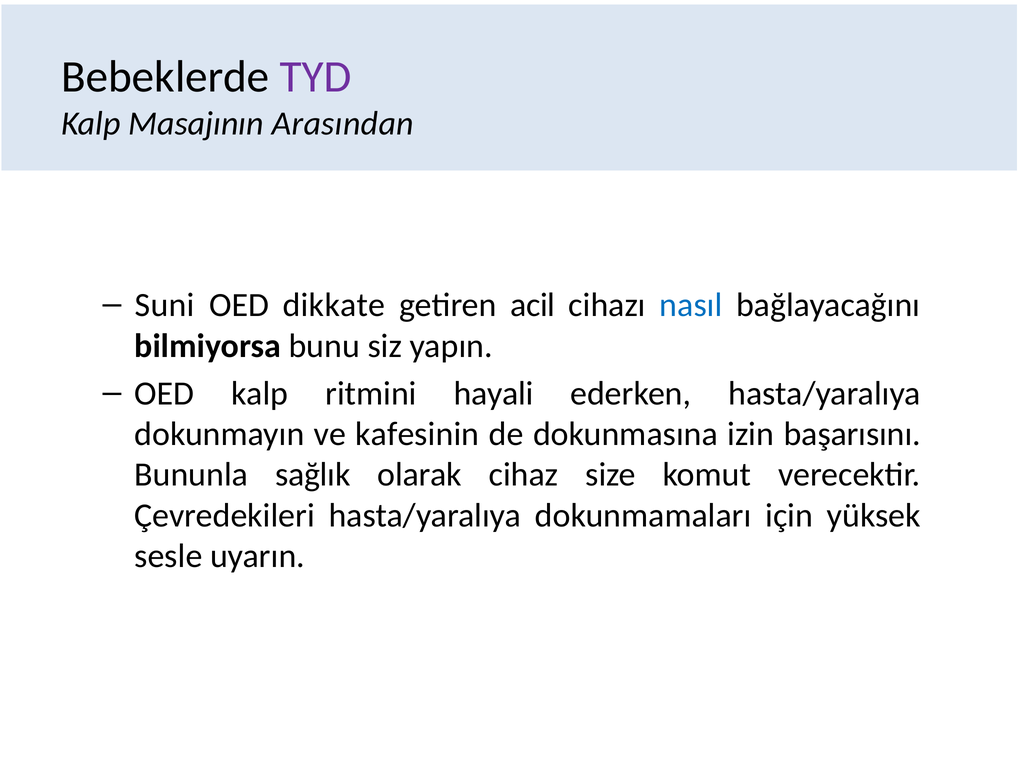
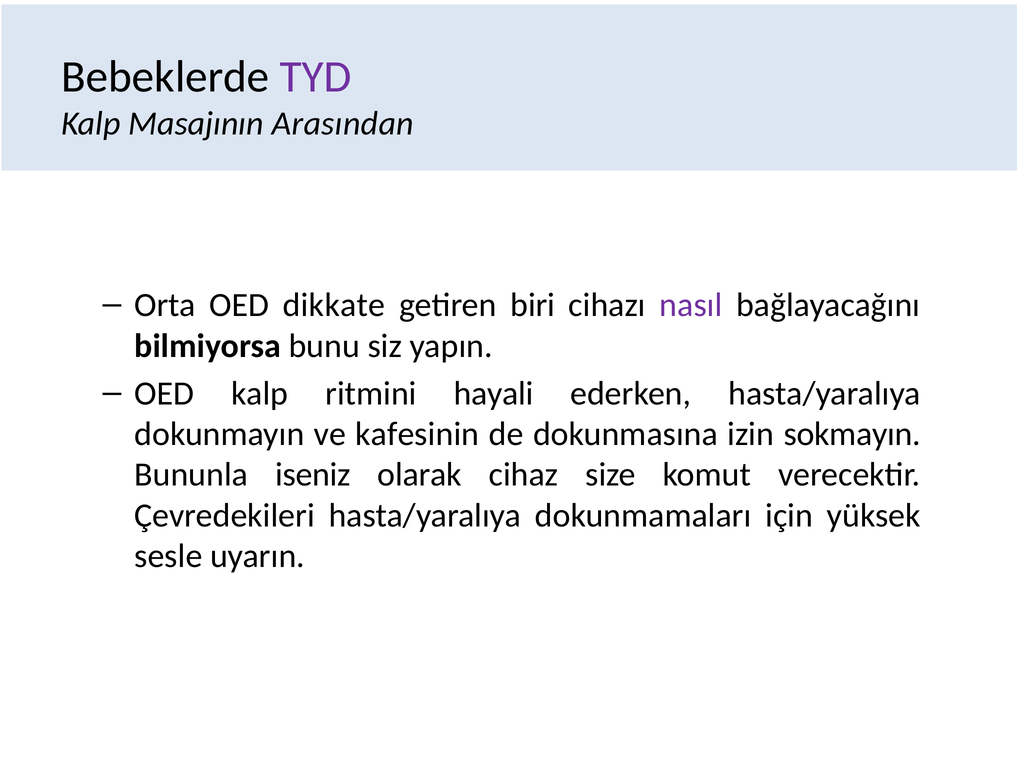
Suni: Suni -> Orta (165, 305)
acil: acil -> biri (533, 305)
nasıl colour: blue -> purple (691, 305)
başarısını: başarısını -> sokmayın (852, 434)
sağlık: sağlık -> iseniz (313, 475)
